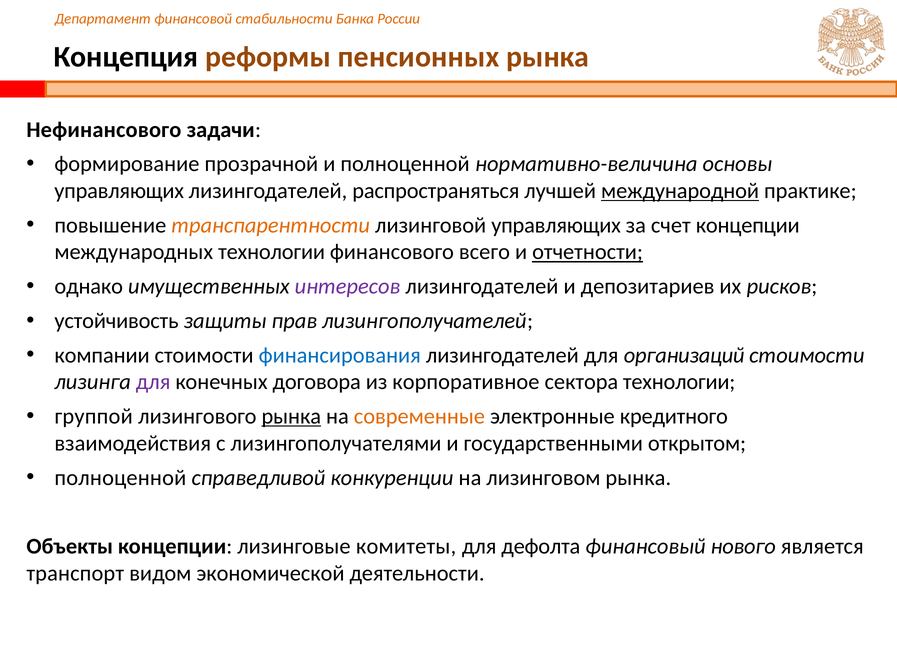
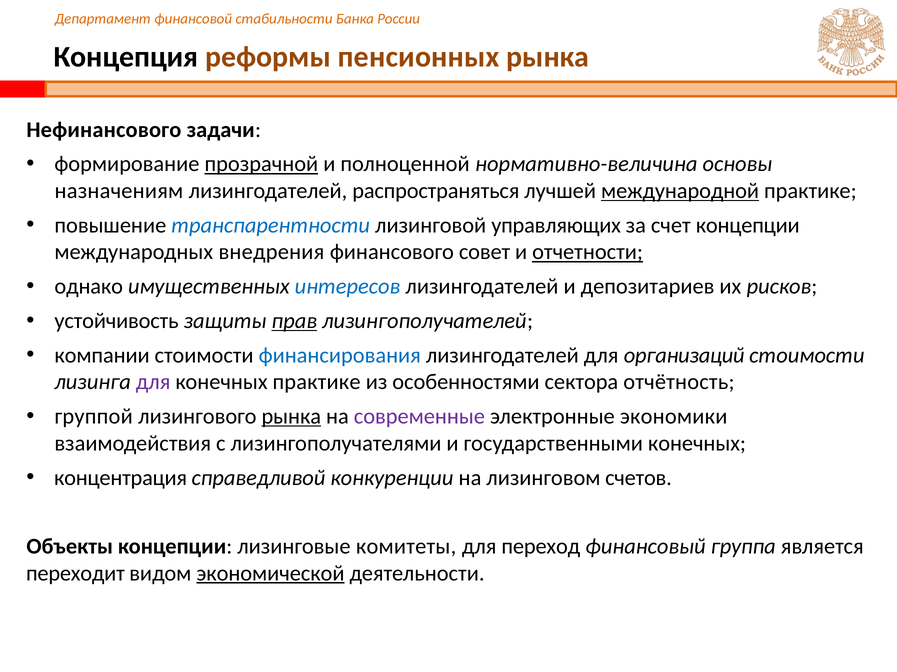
прозрачной underline: none -> present (261, 164)
управляющих: управляющих -> назначениям (119, 191)
транспарентности colour: orange -> blue (271, 225)
международных технологии: технологии -> внедрения (271, 252)
всего: всего -> совет (485, 252)
интересов colour: purple -> blue (348, 287)
прав underline: none -> present (294, 321)
конечных договора: договора -> практике (317, 382)
корпоративное: корпоративное -> особенностями (466, 382)
сектора технологии: технологии -> отчётность (679, 382)
современные colour: orange -> purple (419, 417)
кредитного: кредитного -> экономики (674, 417)
государственными открытом: открытом -> конечных (697, 444)
полноценной: полноценной -> концентрация (121, 478)
лизинговом рынка: рынка -> счетов (638, 478)
дефолта: дефолта -> переход (541, 547)
нового: нового -> группа (743, 547)
транспорт: транспорт -> переходит (75, 574)
экономической underline: none -> present (270, 574)
